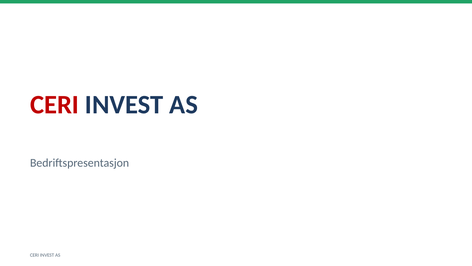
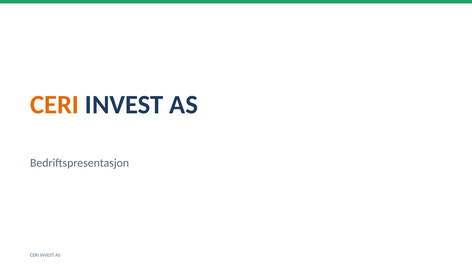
CERI colour: red -> orange (55, 105)
